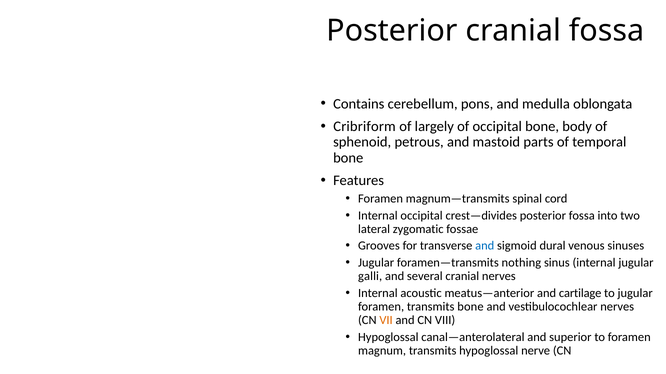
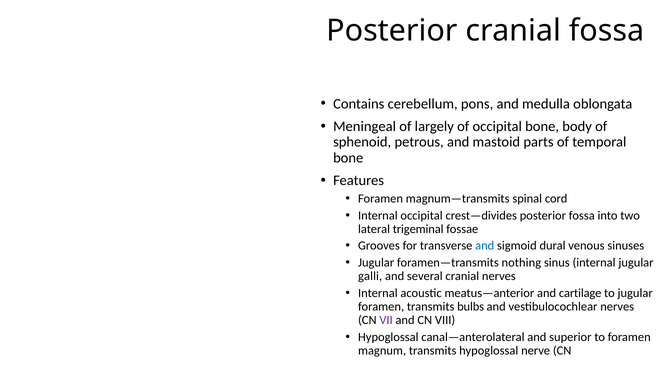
Cribriform: Cribriform -> Meningeal (365, 127)
zygomatic: zygomatic -> trigeminal (418, 229)
transmits bone: bone -> bulbs (471, 307)
VII colour: orange -> purple (386, 321)
